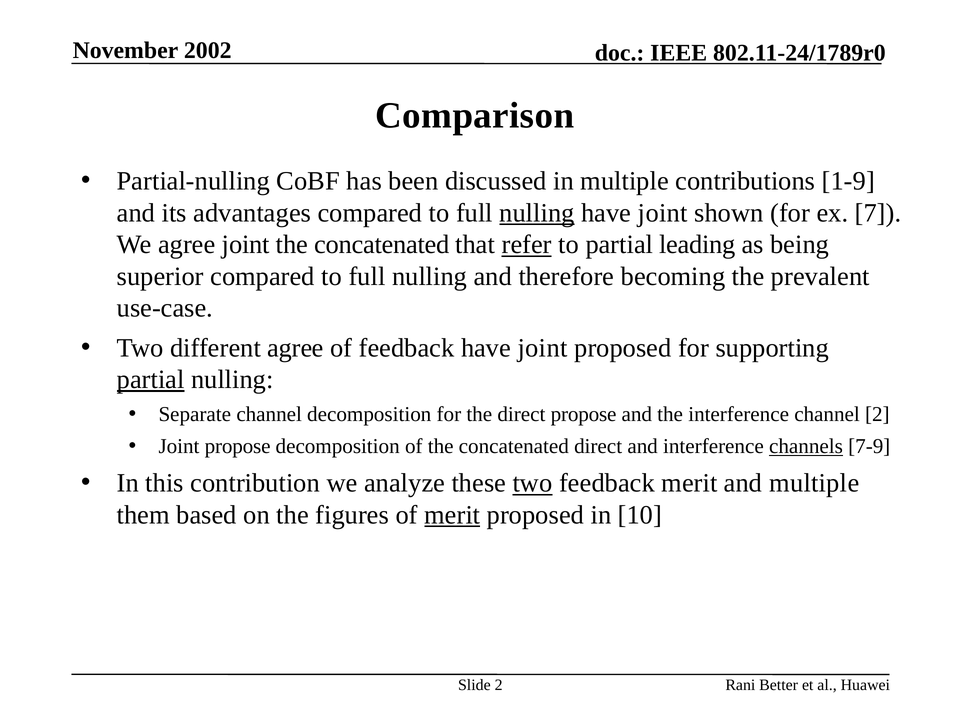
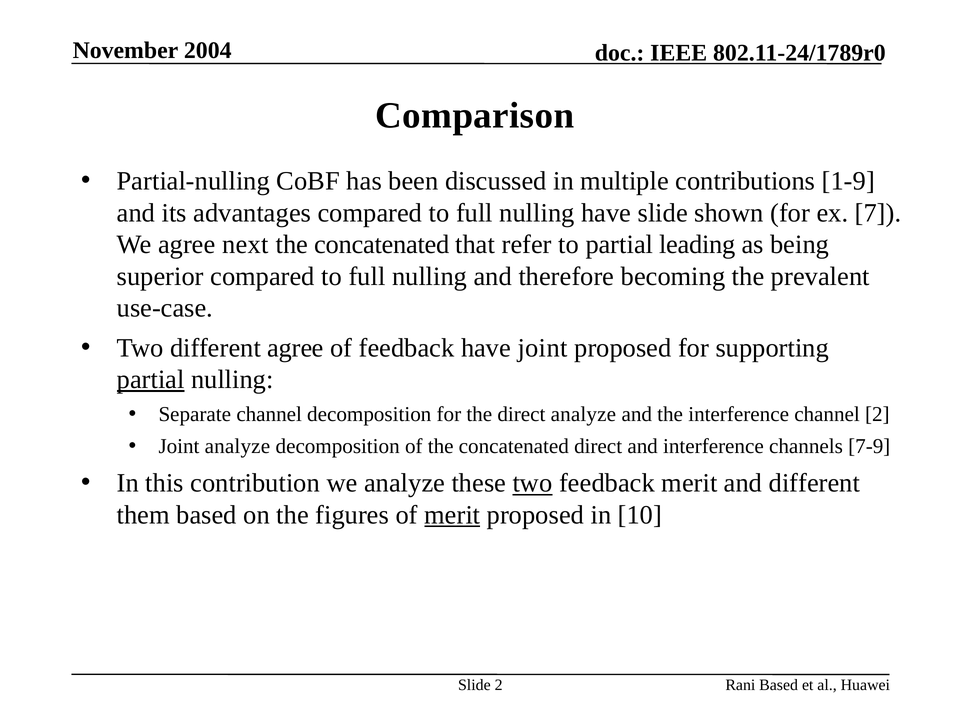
2002: 2002 -> 2004 (208, 51)
nulling underline: present -> none (537, 213)
joint: joint -> slide (663, 213)
agree joint: joint -> next (245, 245)
refer underline: present -> none (527, 245)
direct propose: propose -> analyze (583, 415)
Joint propose: propose -> analyze (237, 447)
channels underline: present -> none (806, 447)
and multiple: multiple -> different (814, 484)
Rani Better: Better -> Based (779, 685)
